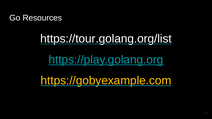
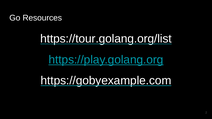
https://gobyexample.com colour: yellow -> white (106, 81)
